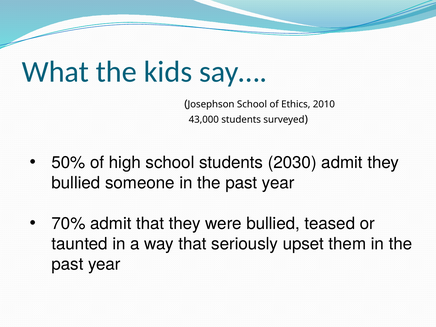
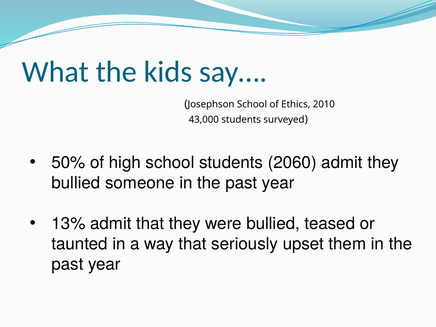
2030: 2030 -> 2060 (292, 162)
70%: 70% -> 13% (68, 224)
